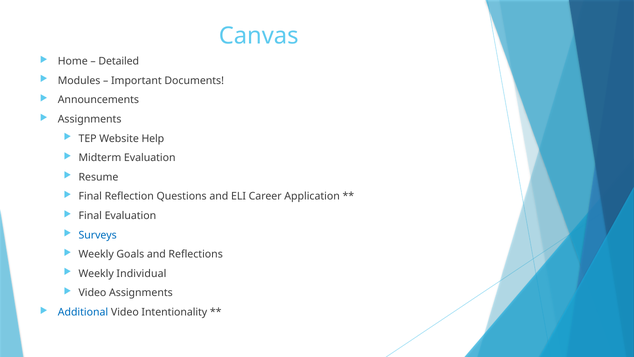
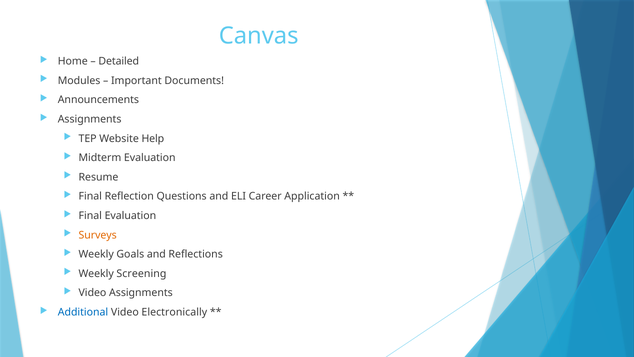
Surveys colour: blue -> orange (98, 235)
Individual: Individual -> Screening (141, 273)
Intentionality: Intentionality -> Electronically (174, 312)
